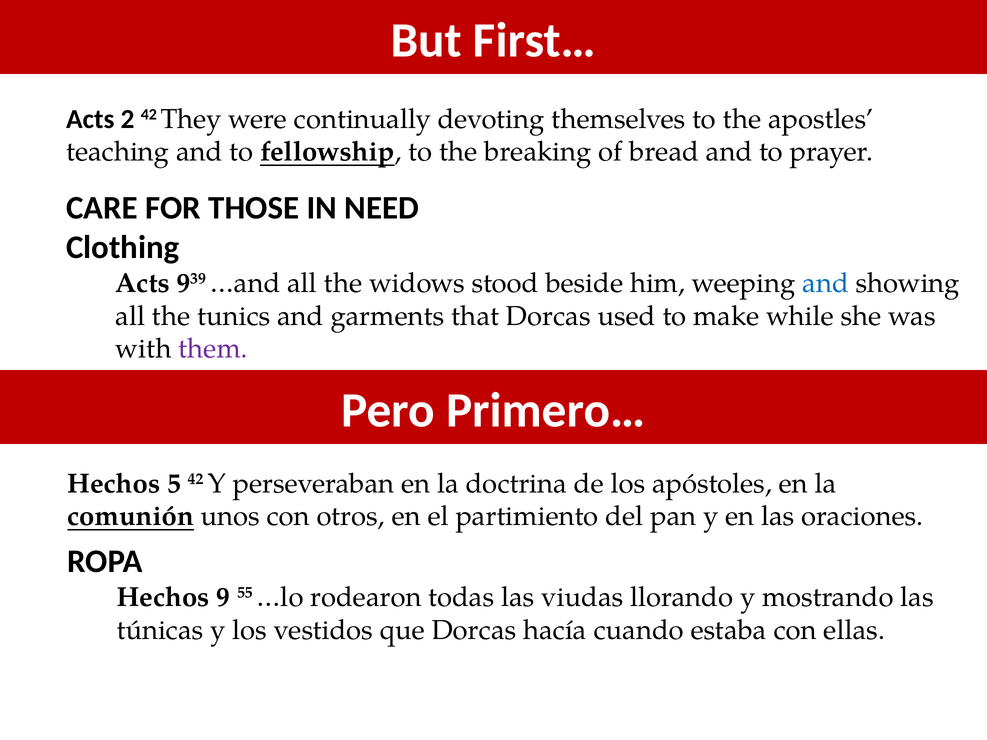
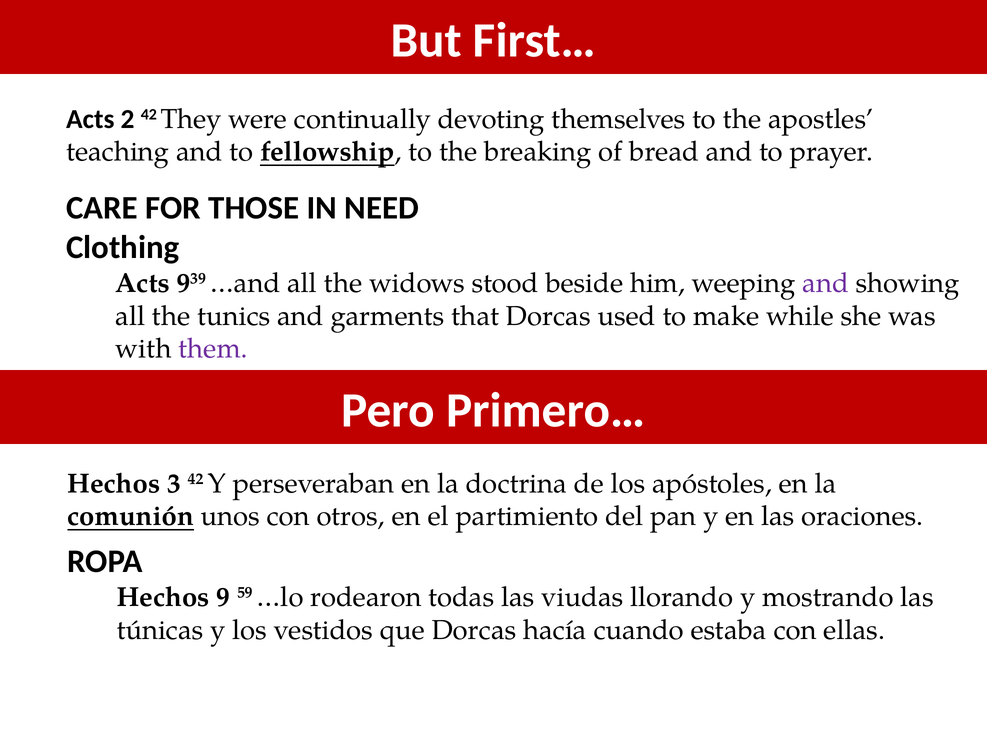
and colour: blue -> purple (826, 283)
5: 5 -> 3 (174, 484)
55: 55 -> 59 (245, 593)
